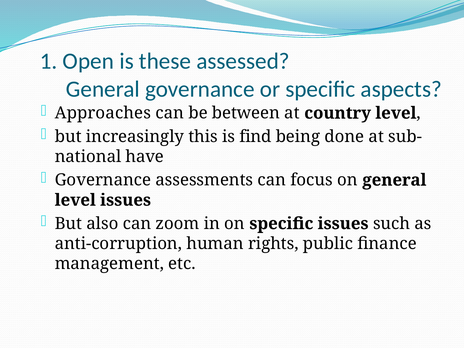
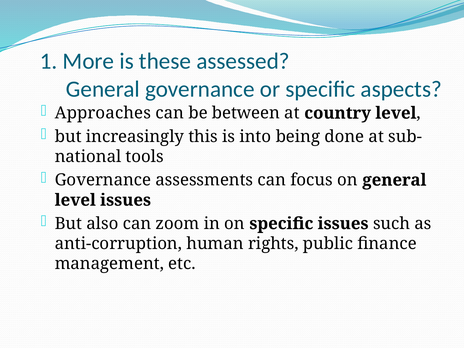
Open: Open -> More (88, 61)
find: find -> into (255, 137)
have: have -> tools (145, 157)
